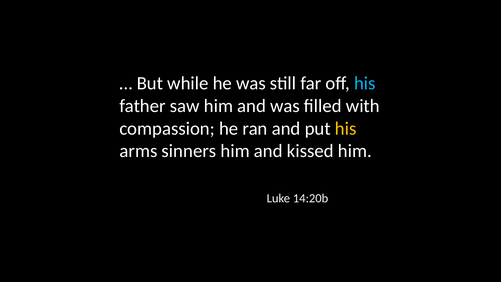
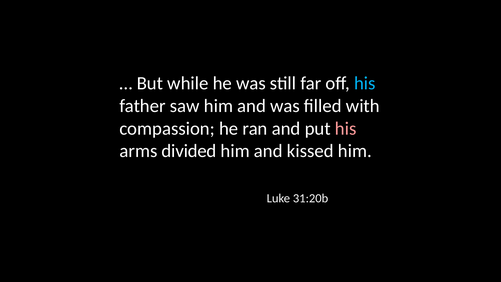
his colour: yellow -> pink (346, 128)
sinners: sinners -> divided (189, 151)
14:20b: 14:20b -> 31:20b (311, 198)
